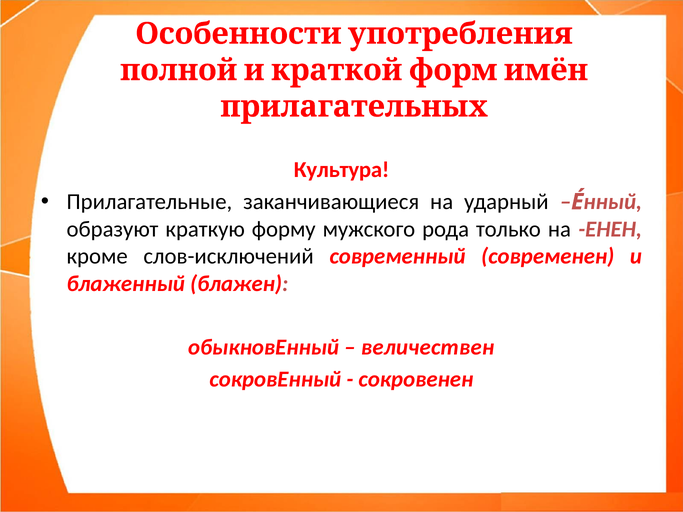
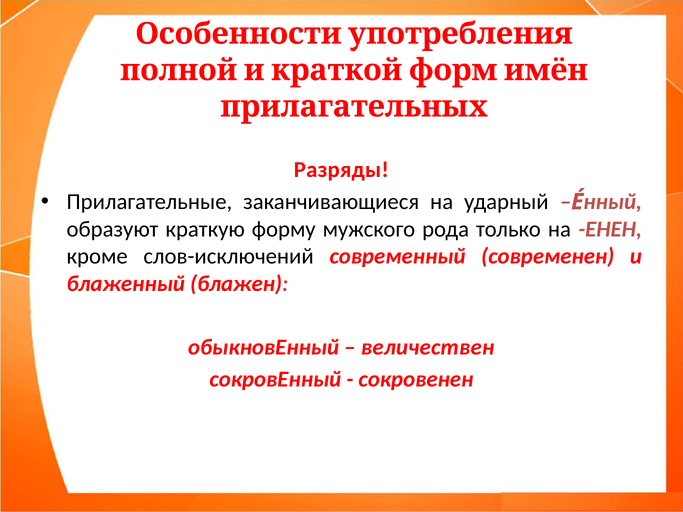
Культура: Культура -> Разряды (341, 170)
